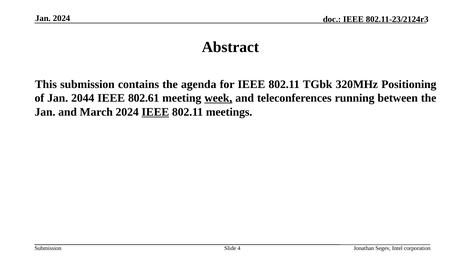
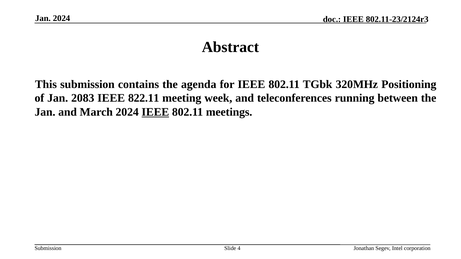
2044: 2044 -> 2083 (83, 98)
802.61: 802.61 -> 822.11 (144, 98)
week underline: present -> none (218, 98)
